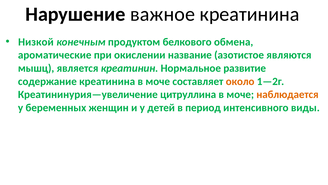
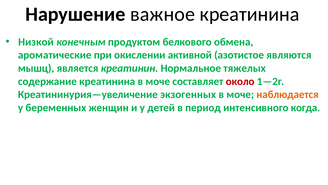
название: название -> активной (190, 55)
развитие: развитие -> тяжелых (245, 68)
около colour: orange -> red (240, 81)
цитруллина: цитруллина -> экзогенных (188, 94)
виды: виды -> когда (305, 107)
